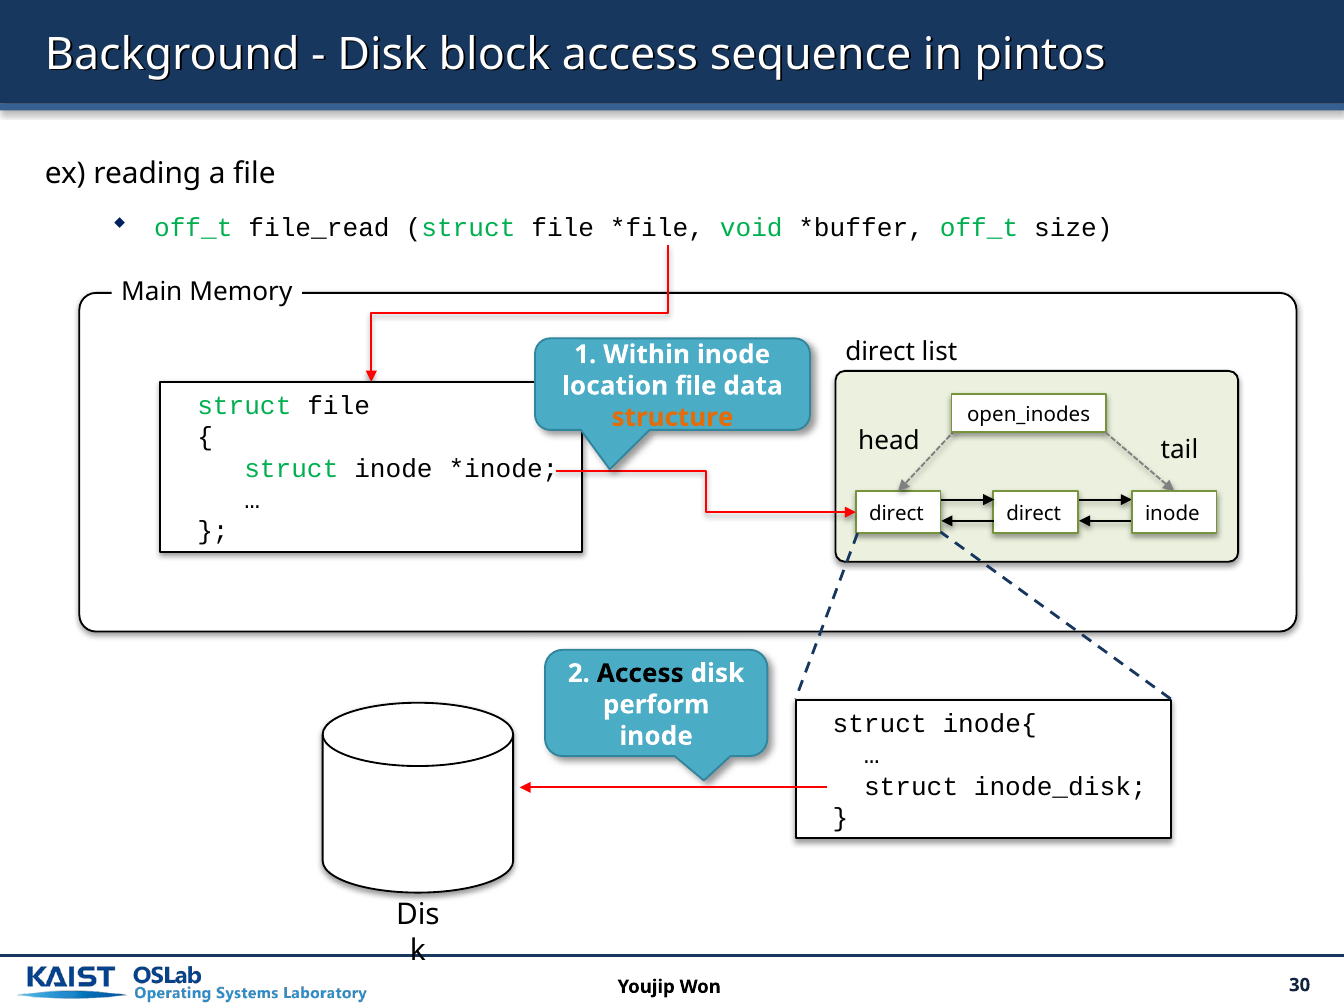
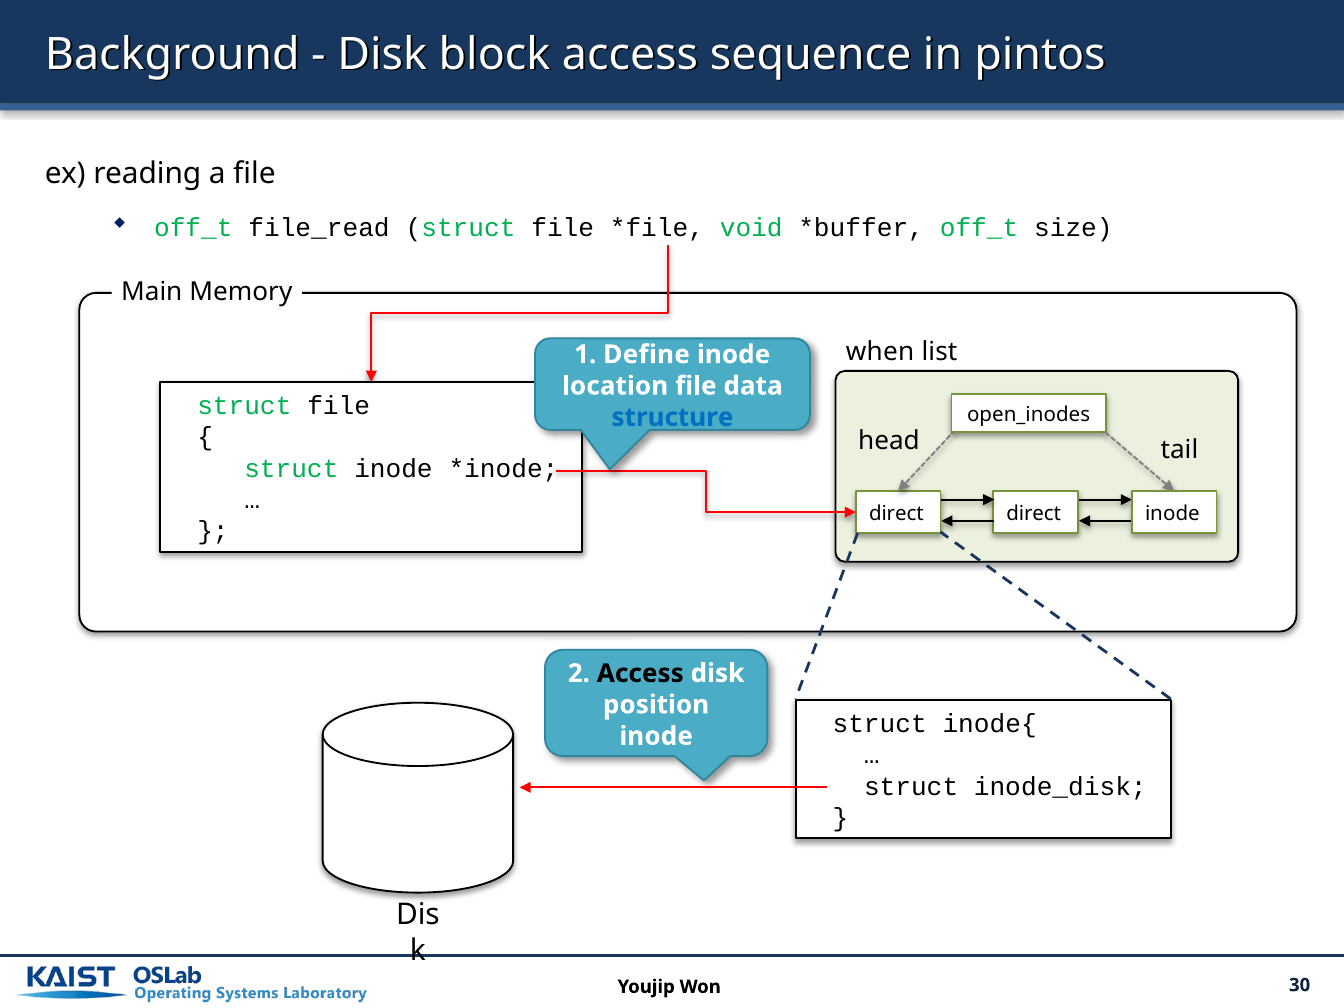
direct: direct -> when (880, 352)
Within: Within -> Define (647, 355)
structure colour: orange -> blue (672, 417)
perform: perform -> position (656, 705)
